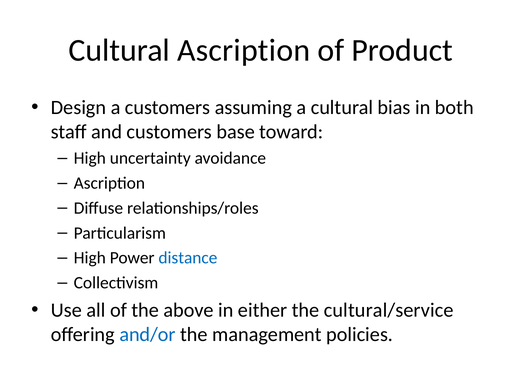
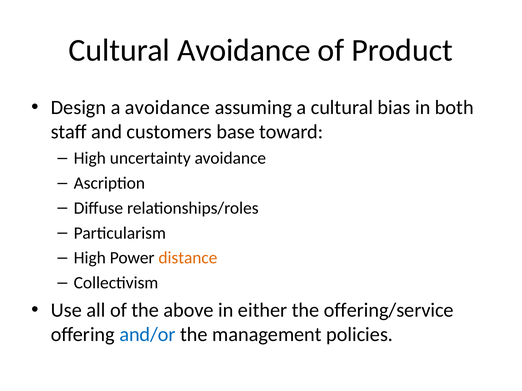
Cultural Ascription: Ascription -> Avoidance (244, 51)
a customers: customers -> avoidance (168, 108)
distance colour: blue -> orange (188, 258)
cultural/service: cultural/service -> offering/service (389, 311)
